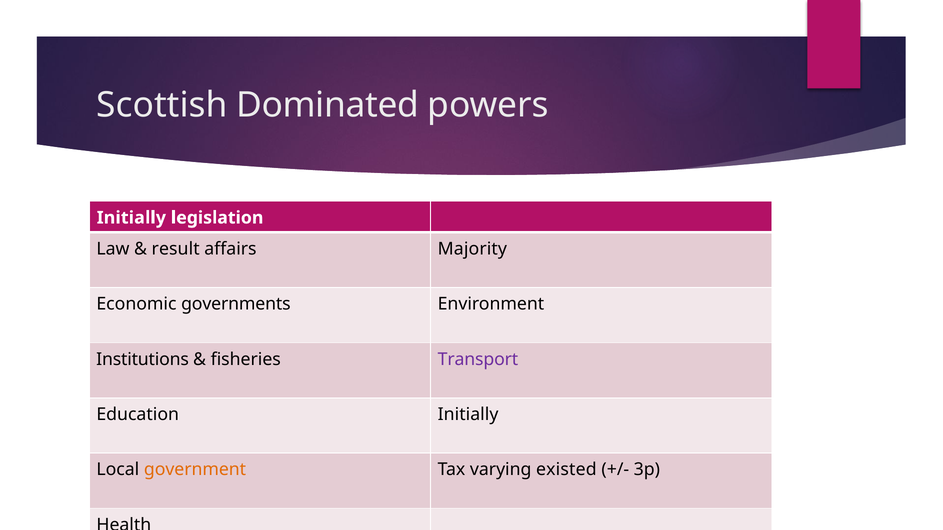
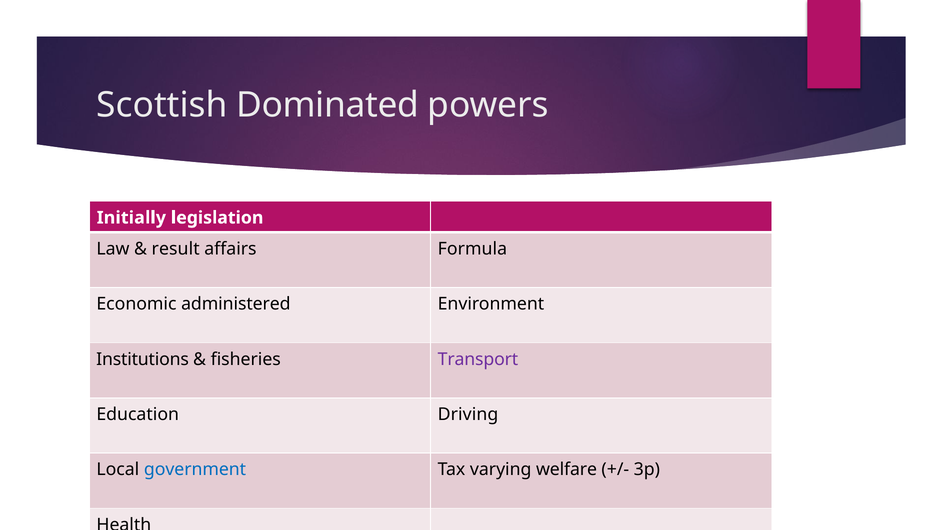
Majority: Majority -> Formula (472, 249)
governments: governments -> administered (236, 304)
Education Initially: Initially -> Driving (468, 415)
government colour: orange -> blue (195, 470)
existed: existed -> welfare (567, 470)
